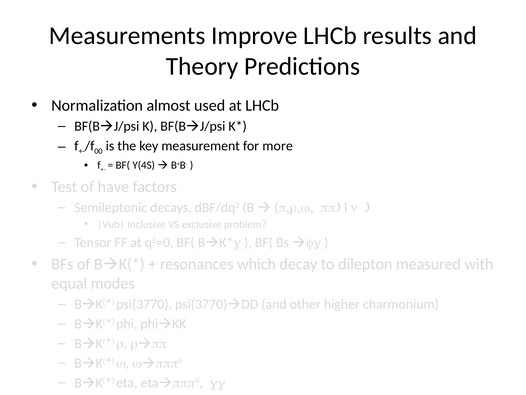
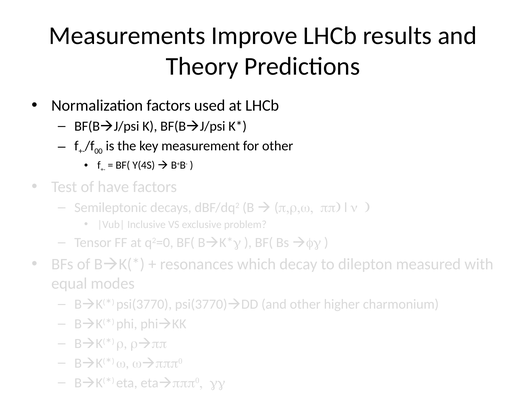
Normalization almost: almost -> factors (169, 105)
for more: more -> other (278, 146)
